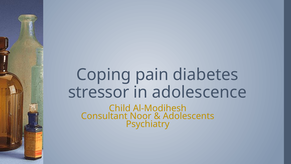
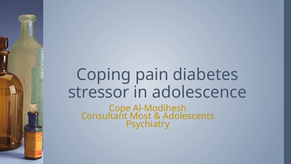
Child: Child -> Cope (120, 108)
Noor: Noor -> Most (141, 116)
